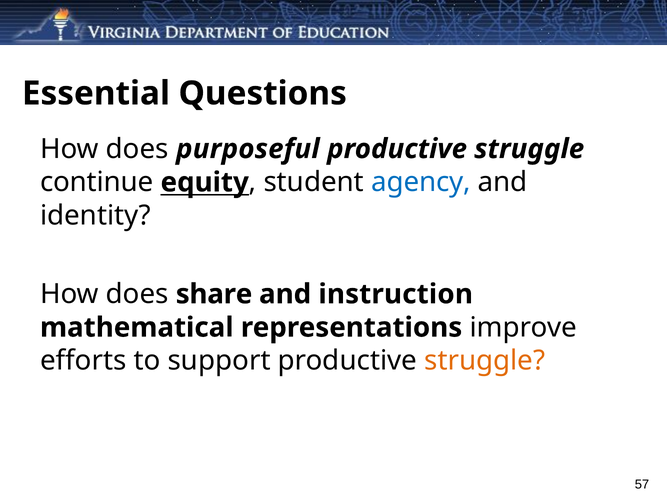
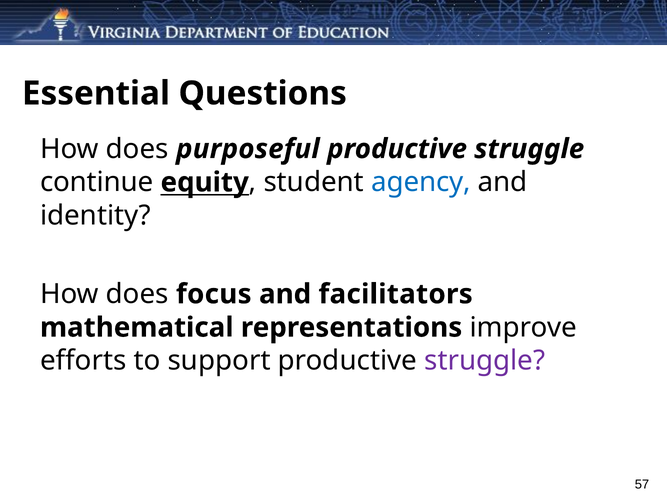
share: share -> focus (214, 294)
instruction: instruction -> facilitators (396, 294)
struggle colour: orange -> purple (485, 361)
